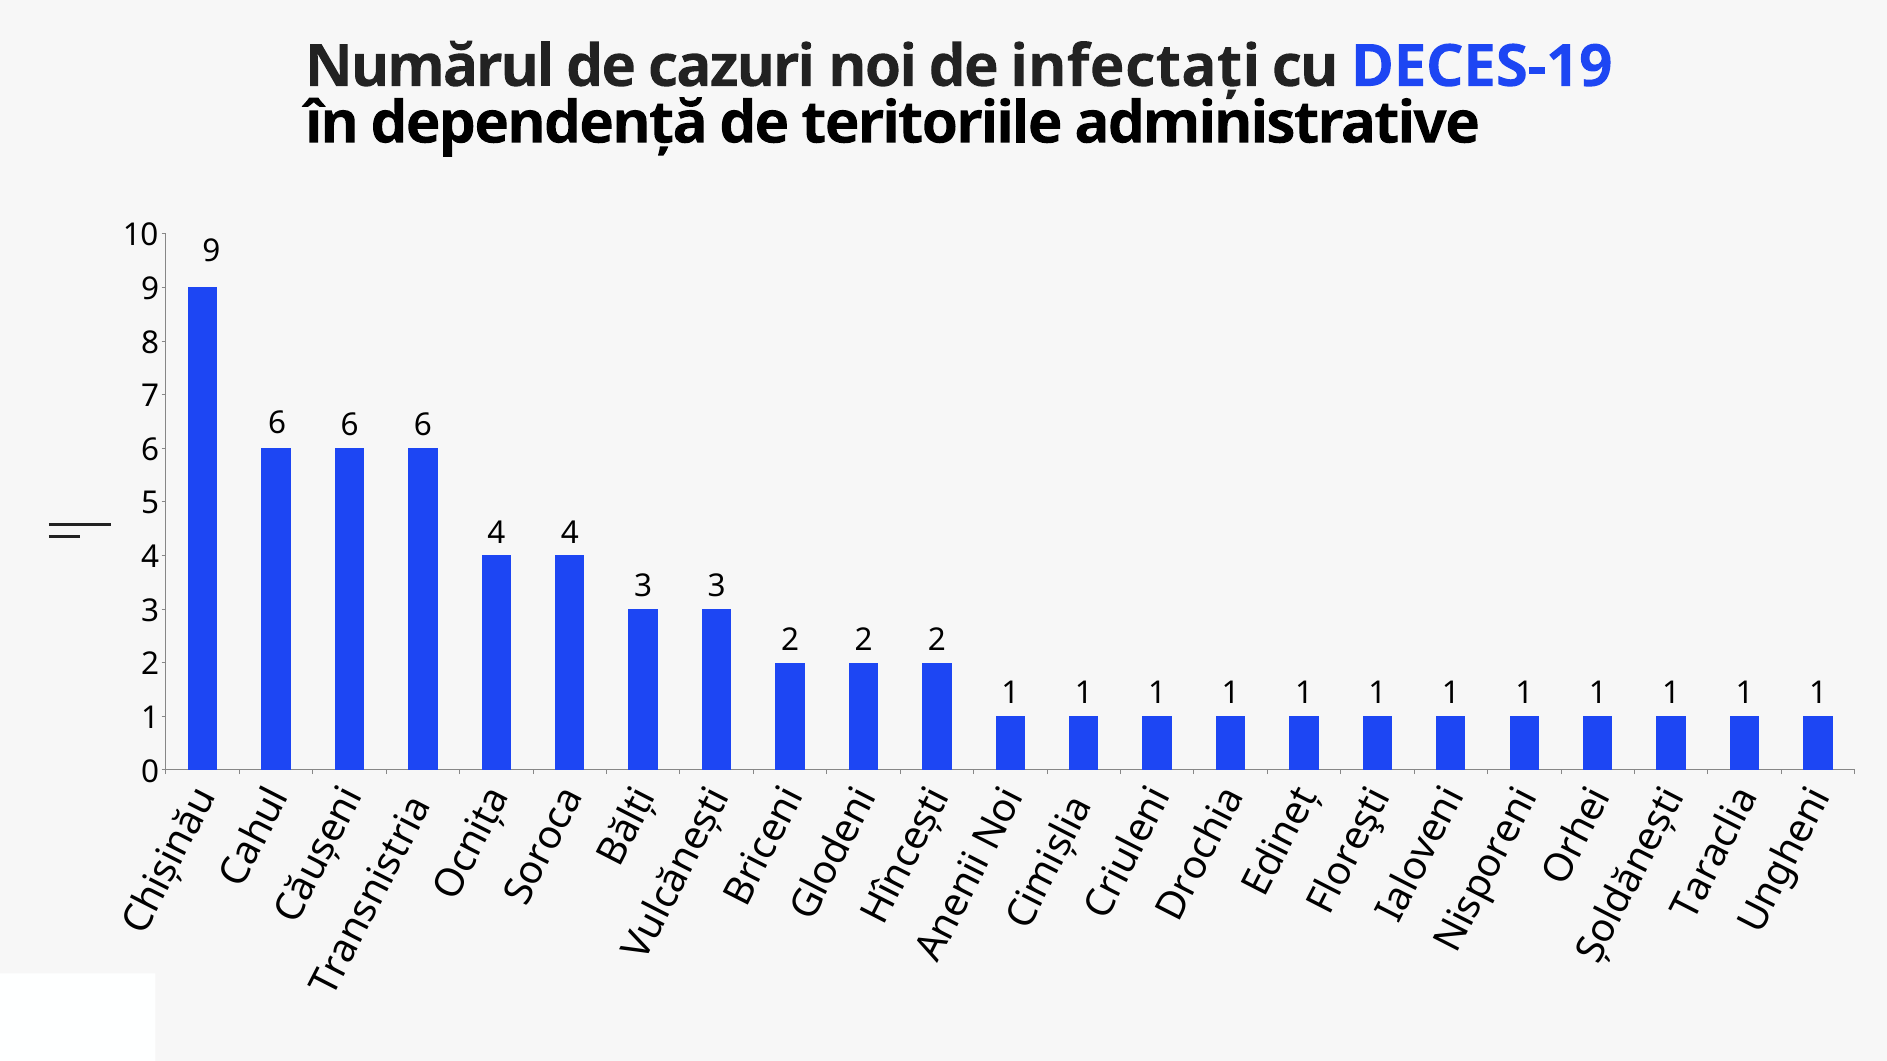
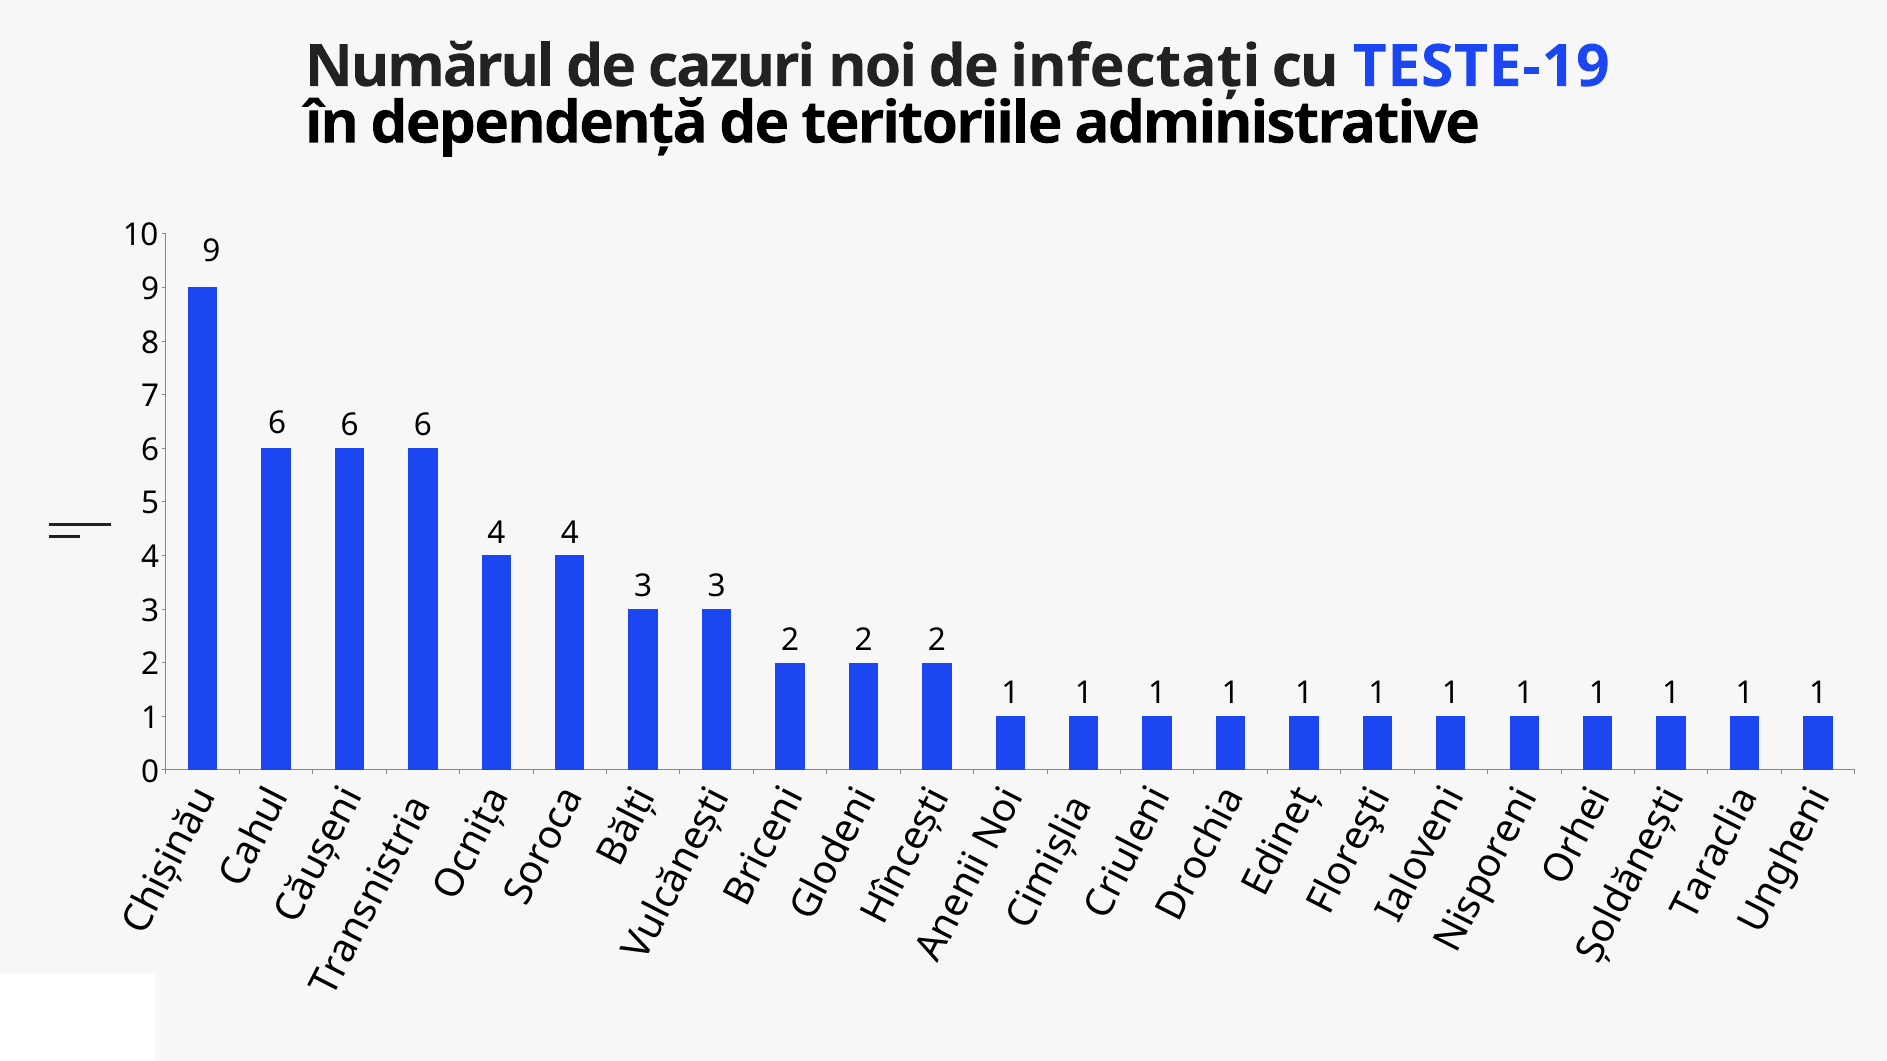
DECES-19: DECES-19 -> TESTE-19 (1481, 67)
